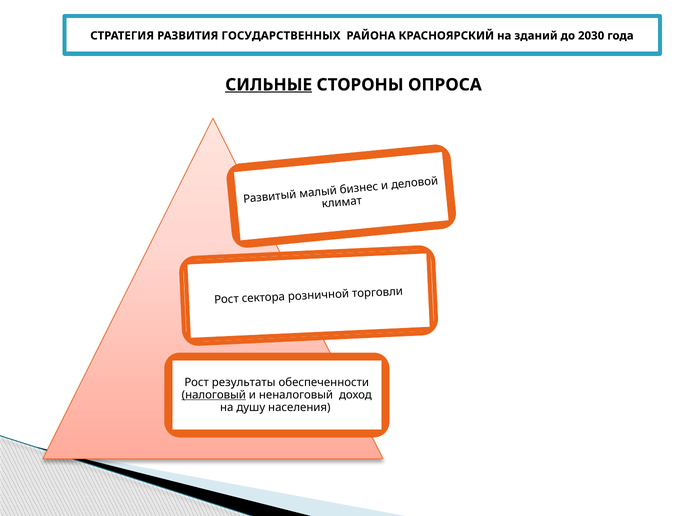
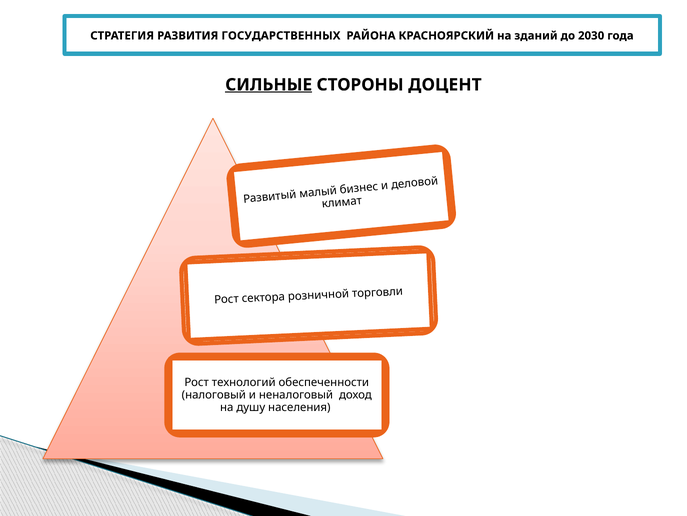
ОПРОСА: ОПРОСА -> ДОЦЕНТ (445, 85)
результаты: результаты -> технологий (244, 382)
налоговый underline: present -> none (214, 394)
